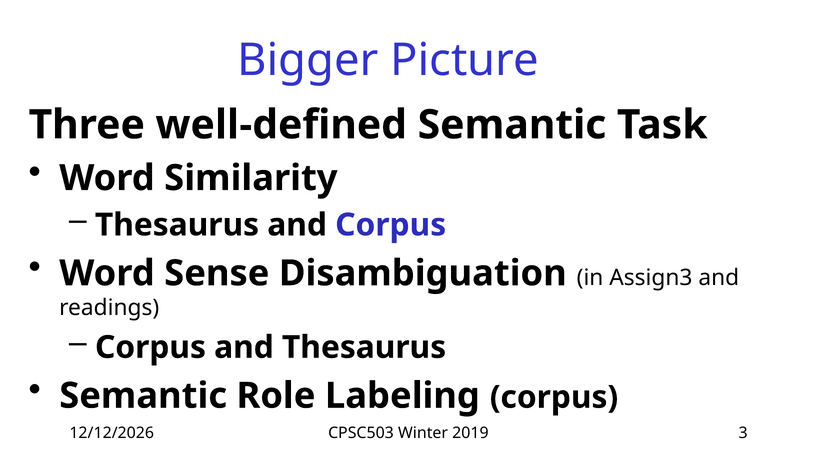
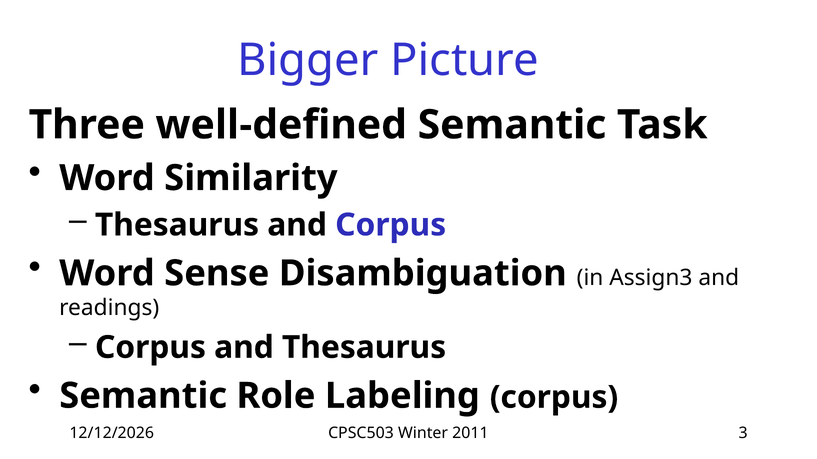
2019: 2019 -> 2011 (470, 433)
